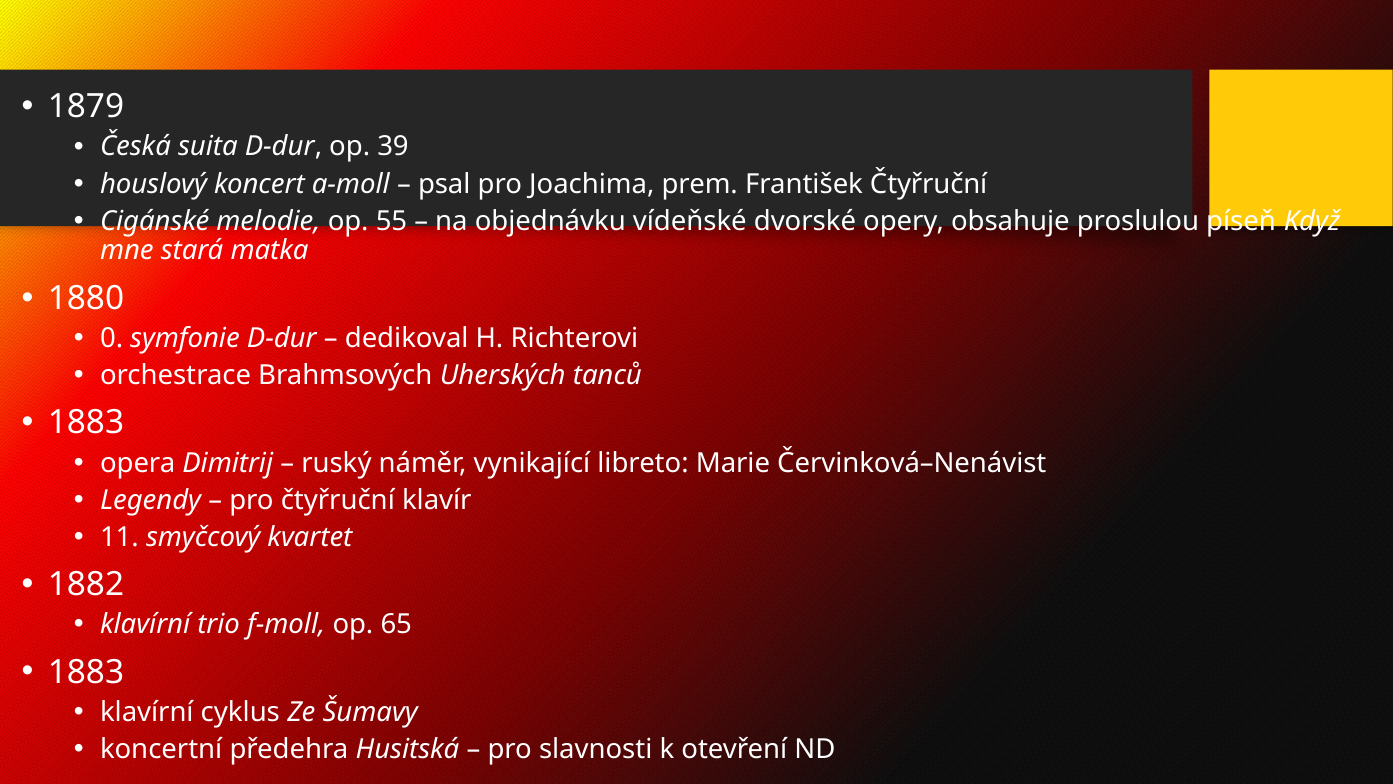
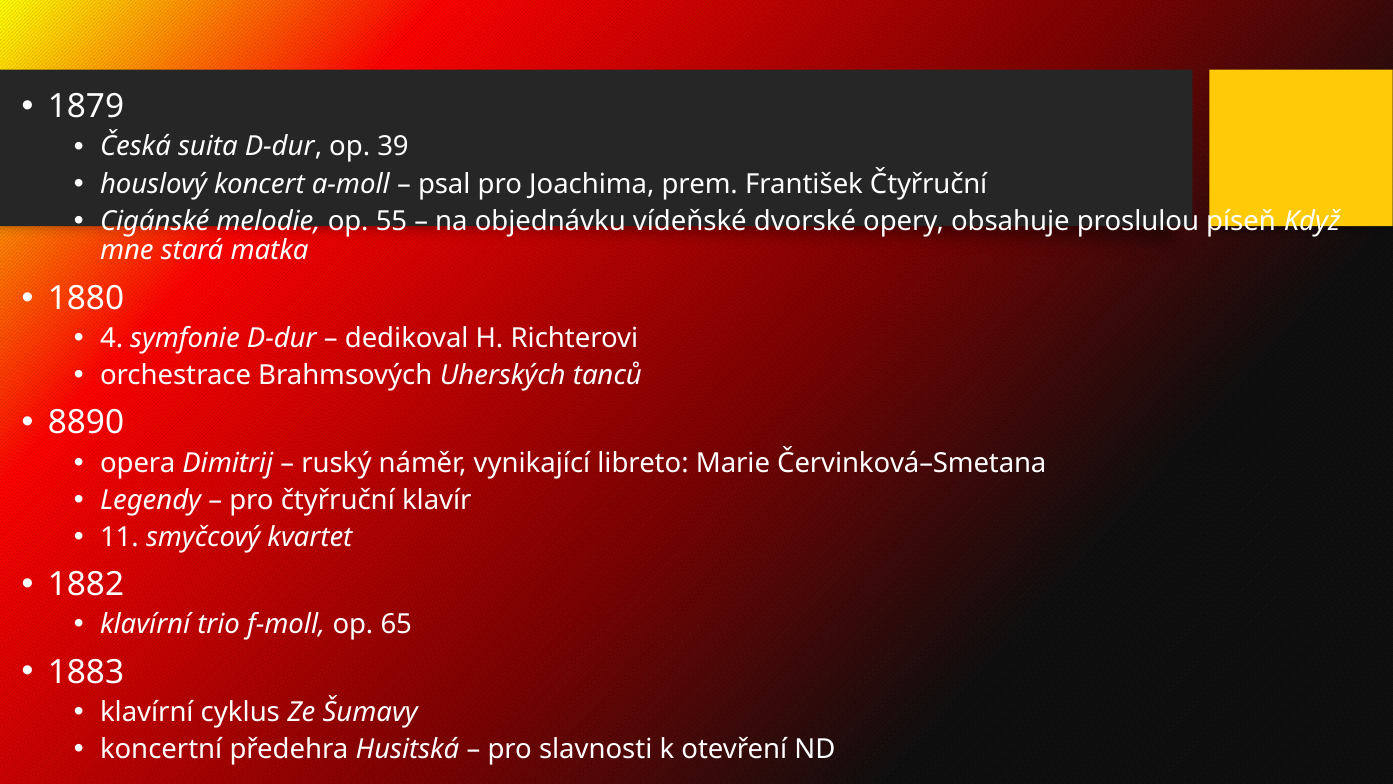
0: 0 -> 4 (112, 338)
1883: 1883 -> 8890 (86, 423)
Červinková–Nenávist: Červinková–Nenávist -> Červinková–Smetana (912, 463)
